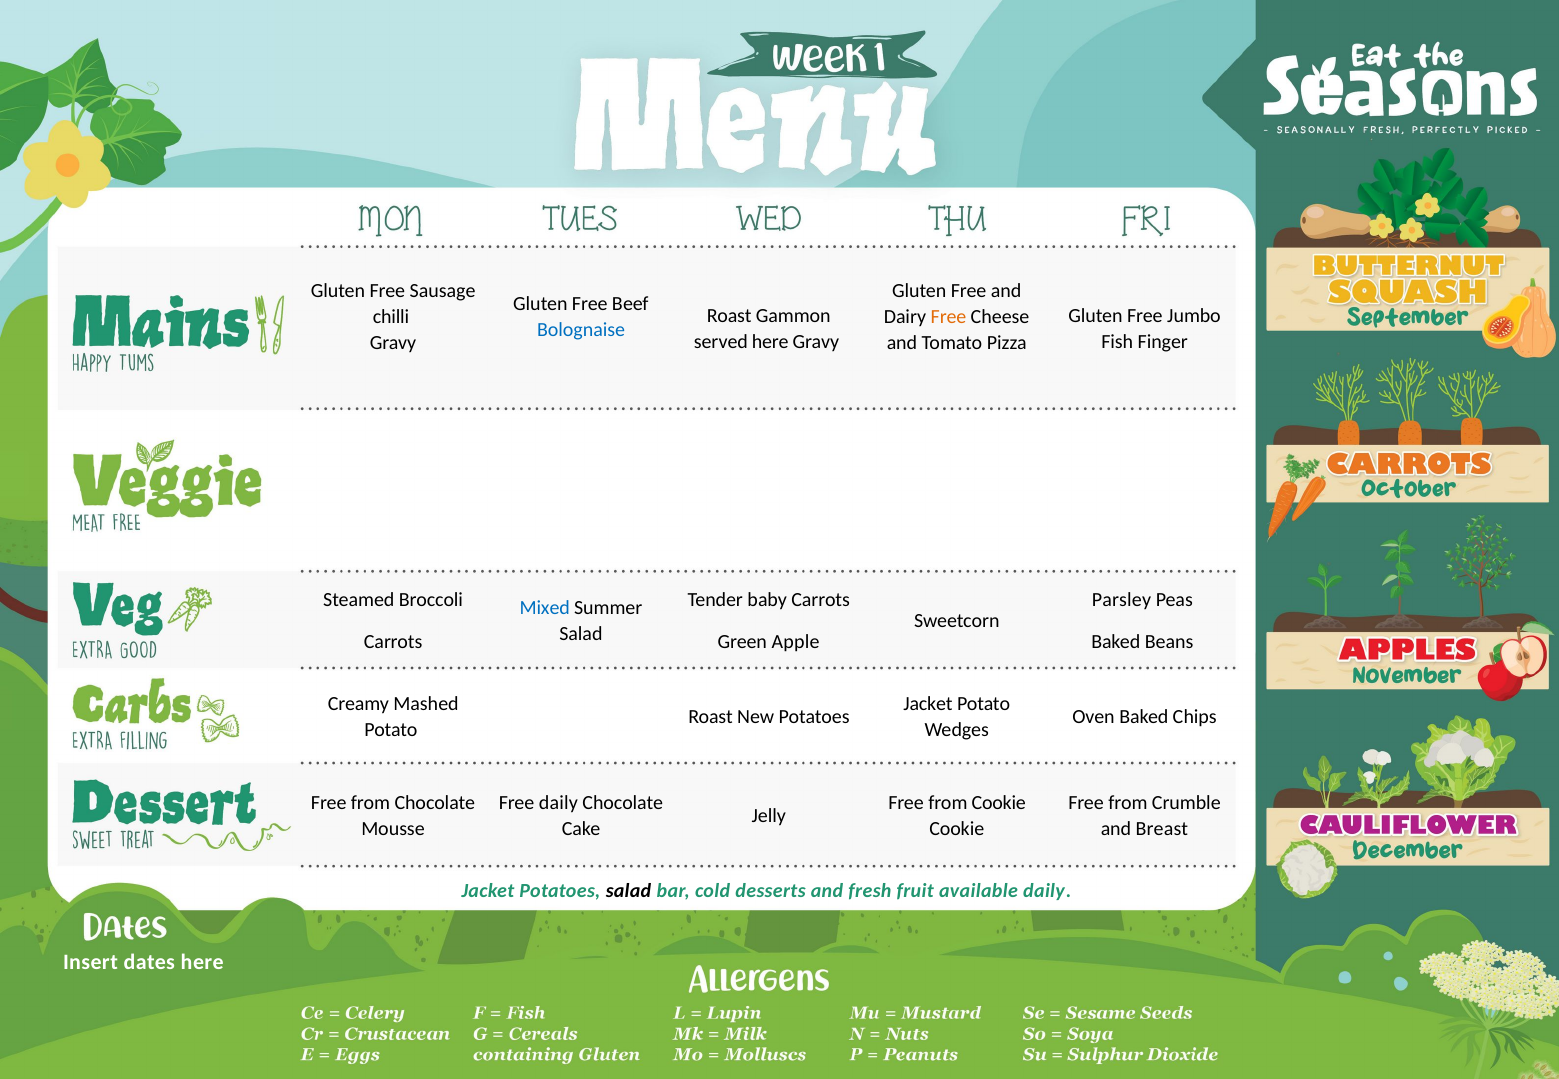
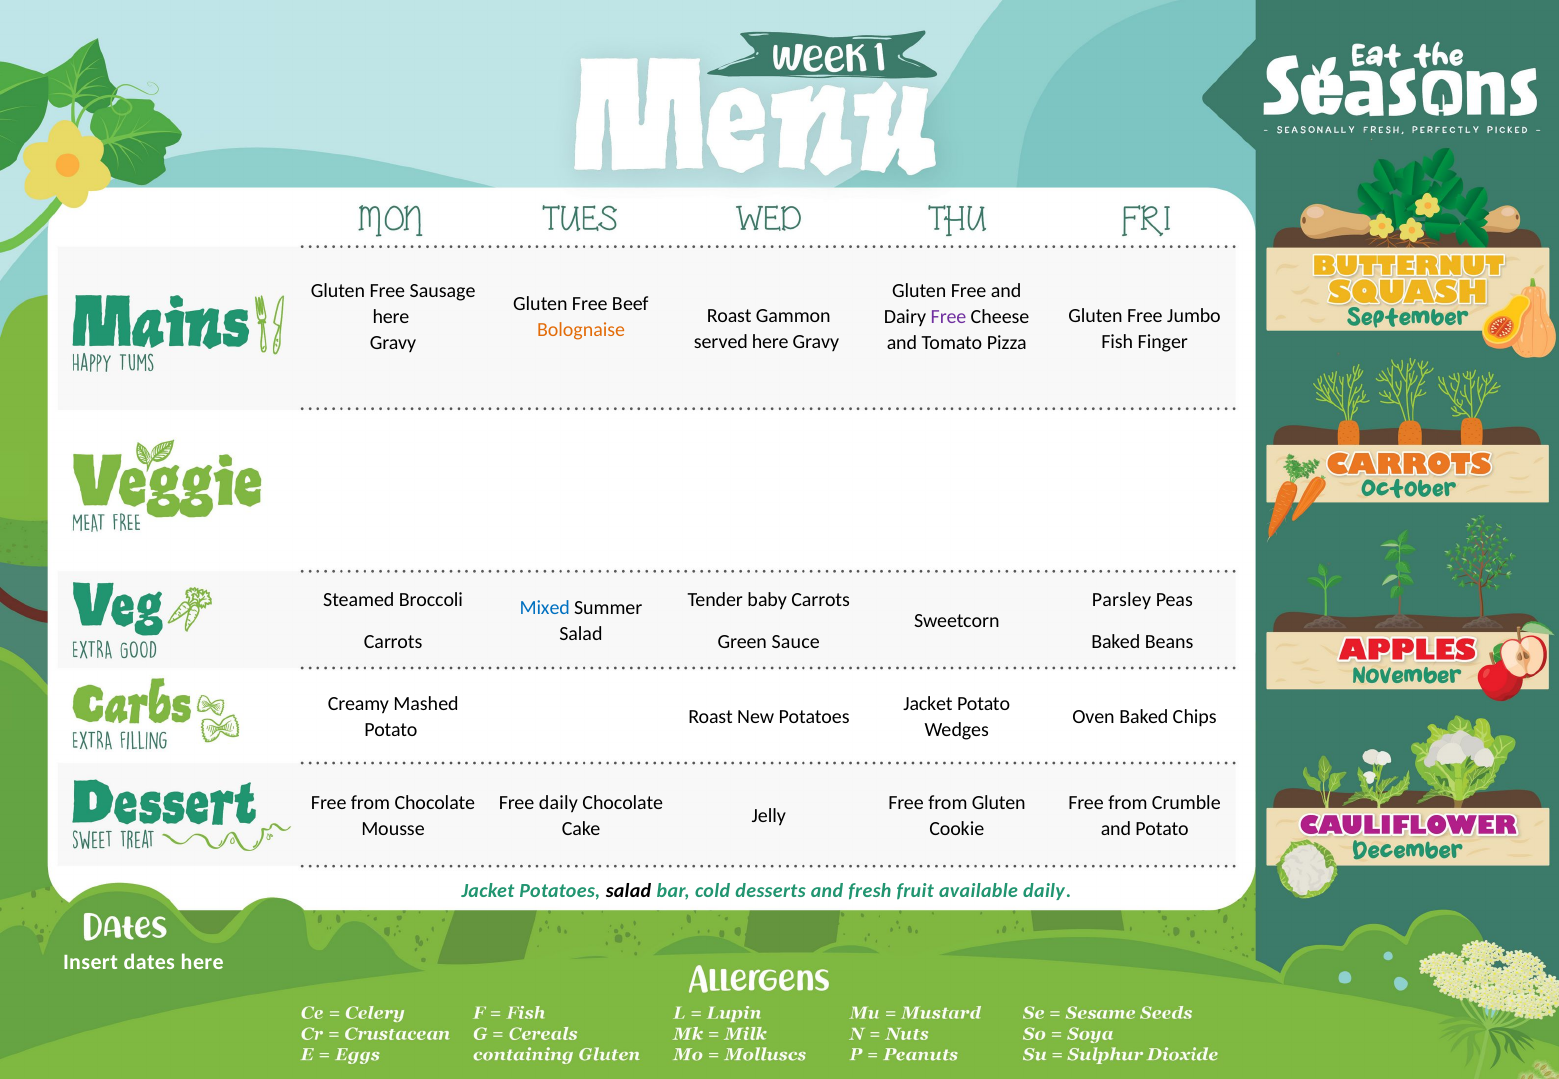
chilli: chilli -> here (391, 317)
Free colour: orange -> purple (949, 317)
Bolognaise colour: blue -> orange (581, 330)
Apple: Apple -> Sauce (796, 642)
from Cookie: Cookie -> Gluten (999, 803)
and Breast: Breast -> Potato (1162, 829)
